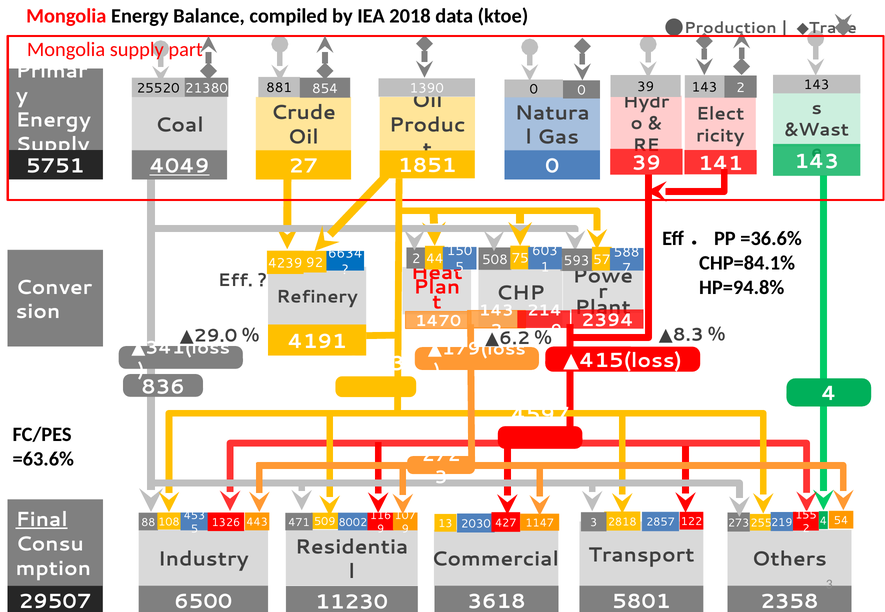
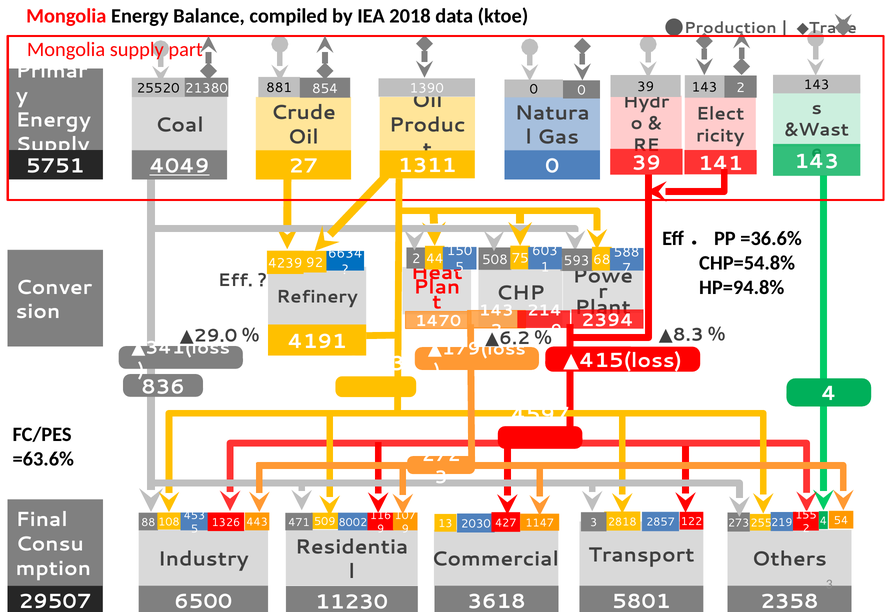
1851: 1851 -> 1311 (427, 166)
CHP=84.1%: CHP=84.1% -> CHP=54.8% (747, 263)
57: 57 -> 68 (602, 260)
Final underline: present -> none (42, 520)
